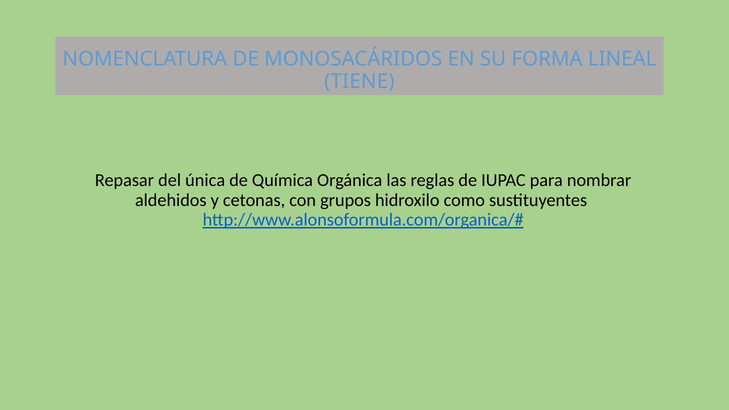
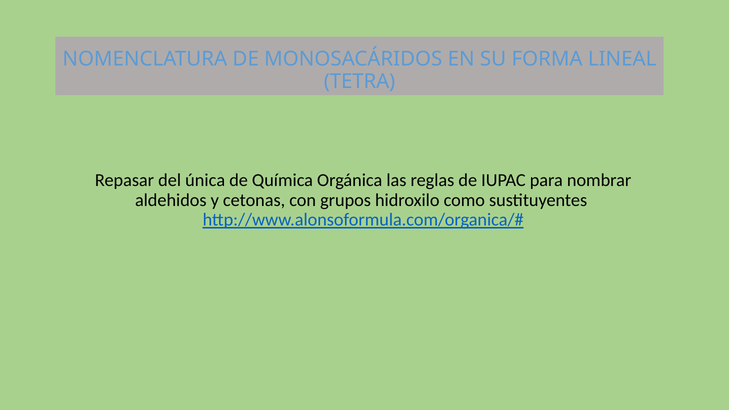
TIENE: TIENE -> TETRA (360, 81)
